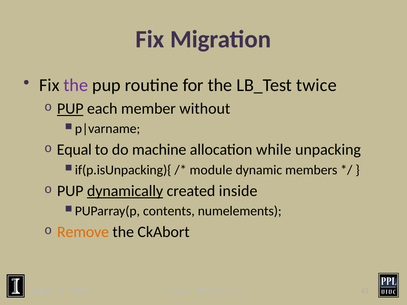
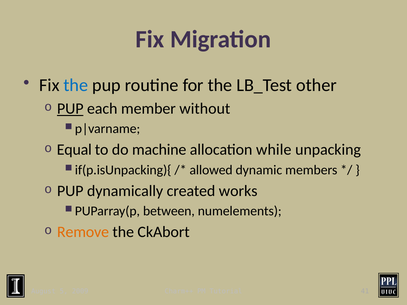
the colour: purple -> blue (76, 85)
twice: twice -> other (316, 85)
module: module -> allowed (211, 170)
dynamically underline: present -> none (125, 191)
inside: inside -> works (238, 191)
contents: contents -> between (169, 211)
